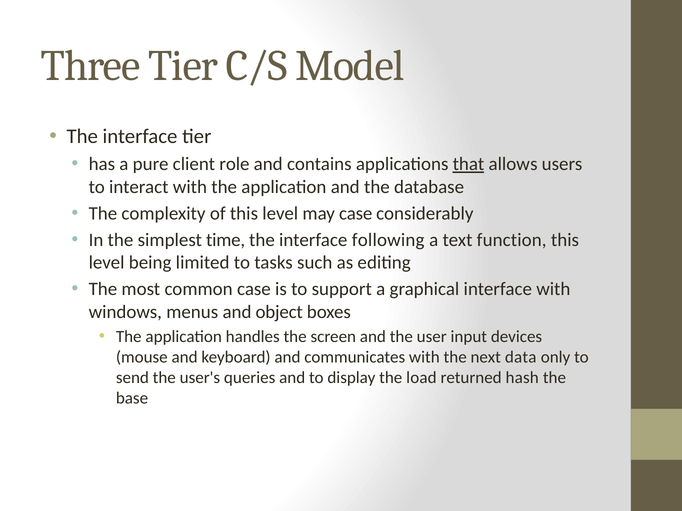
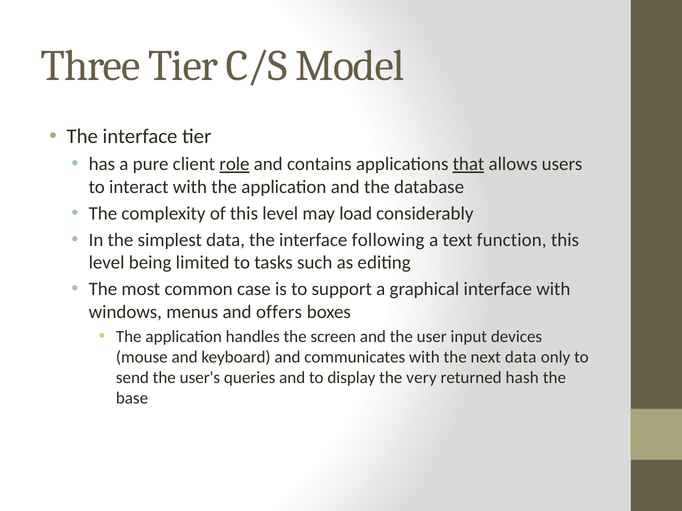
role underline: none -> present (234, 164)
may case: case -> load (356, 214)
simplest time: time -> data (226, 240)
object: object -> offers (279, 312)
load: load -> very (421, 378)
